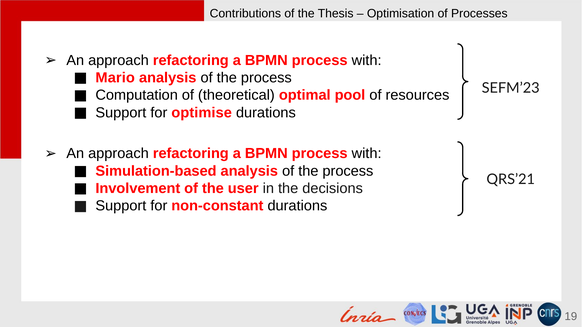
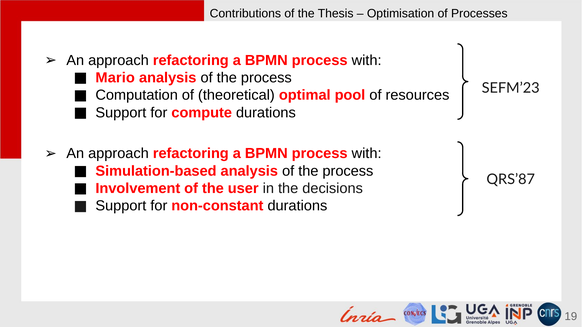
optimise: optimise -> compute (202, 113)
QRS’21: QRS’21 -> QRS’87 (511, 180)
